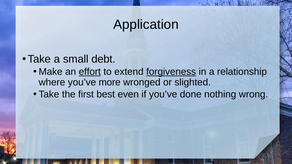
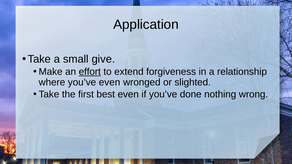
debt: debt -> give (103, 59)
forgiveness underline: present -> none (171, 72)
you’ve more: more -> even (110, 82)
